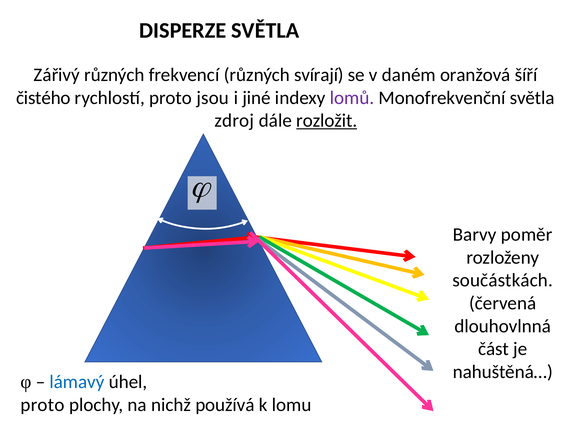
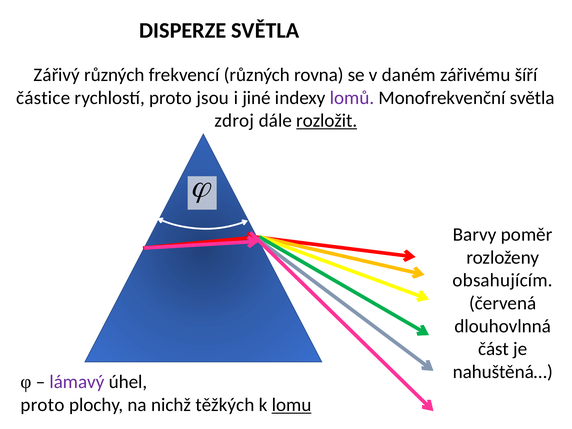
svírají: svírají -> rovna (319, 75)
oranžová: oranžová -> zářivému (475, 75)
čistého: čistého -> částice (43, 98)
součástkách: součástkách -> obsahujícím (503, 280)
lámavý colour: blue -> purple (77, 382)
používá: používá -> těžkých (225, 405)
lomu underline: none -> present (292, 405)
